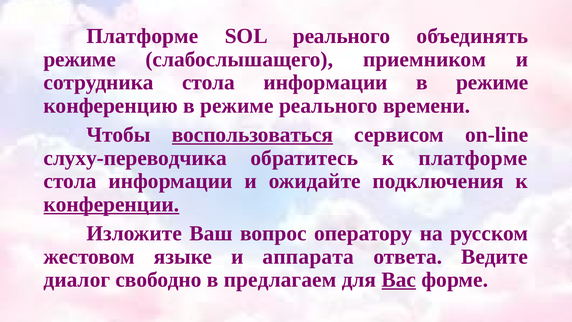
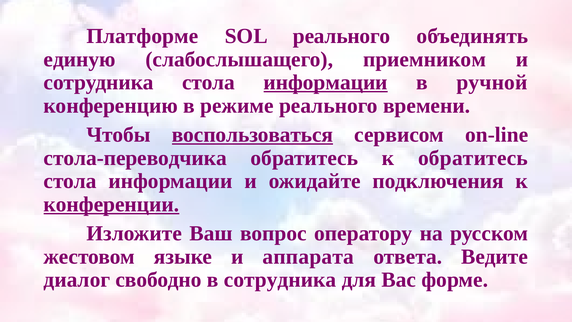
режиме: режиме -> единую (80, 59)
информации underline: none -> present (326, 82)
режиме: режиме -> ручной (492, 82)
слуху-переводчика: слуху-переводчика -> стола-переводчика (135, 158)
к платформе: платформе -> обратитесь (473, 158)
в предлагаем: предлагаем -> сотрудника (280, 280)
Вас underline: present -> none (399, 280)
